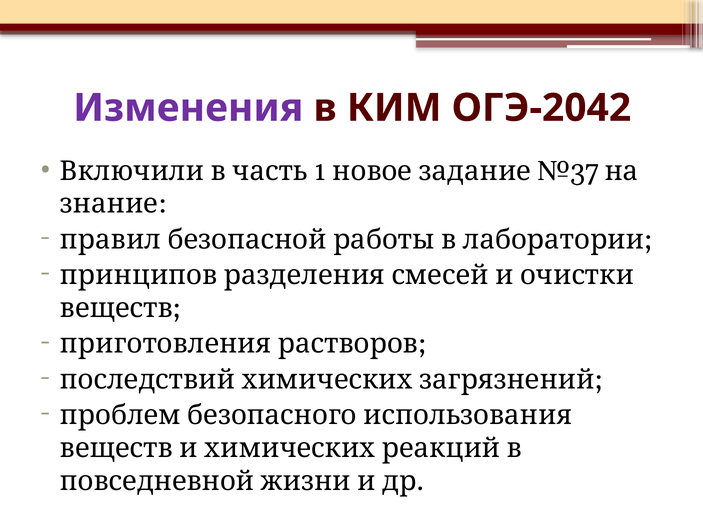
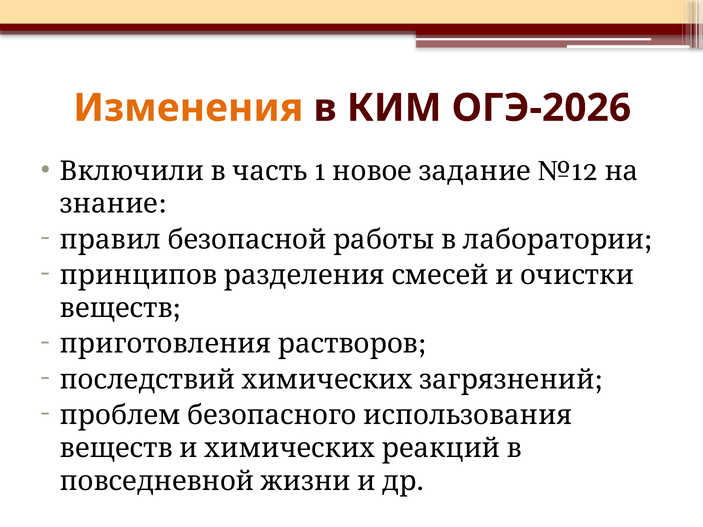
Изменения colour: purple -> orange (188, 108)
ОГЭ-2042: ОГЭ-2042 -> ОГЭ-2026 (541, 108)
№37: №37 -> №12 (568, 171)
